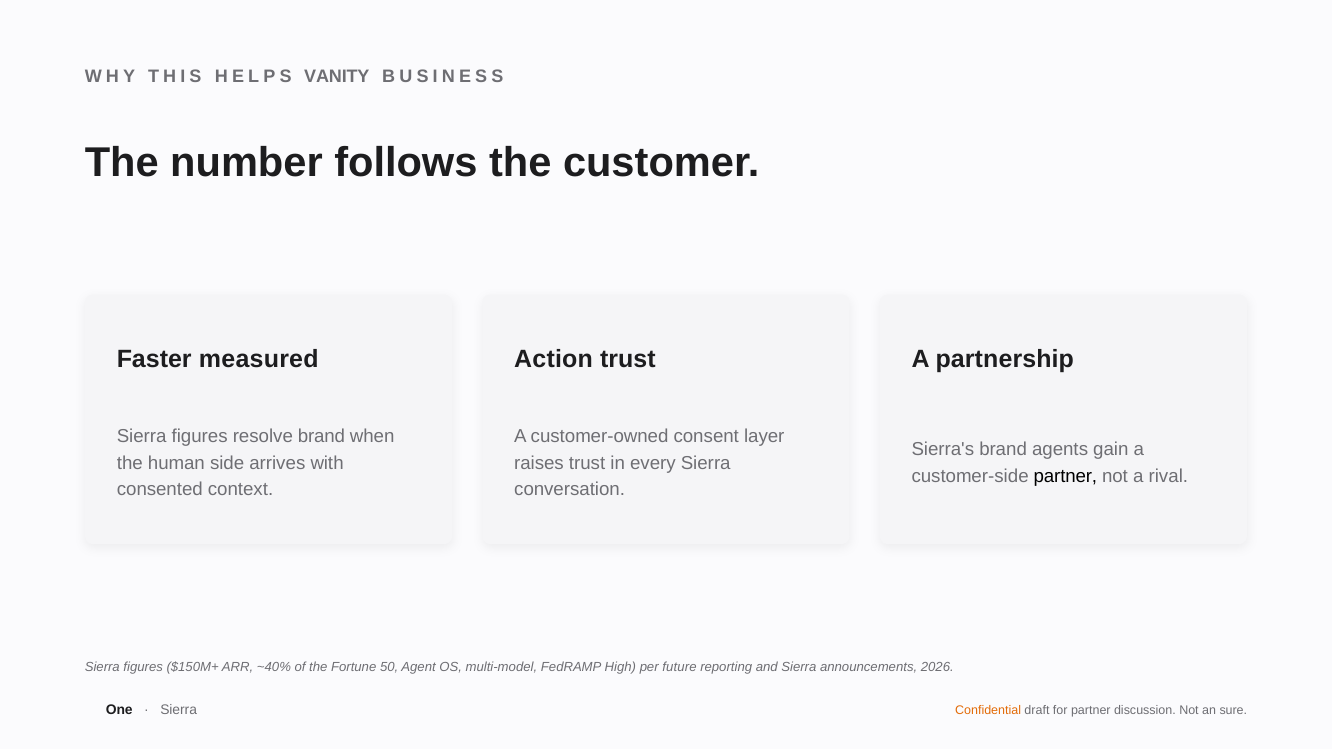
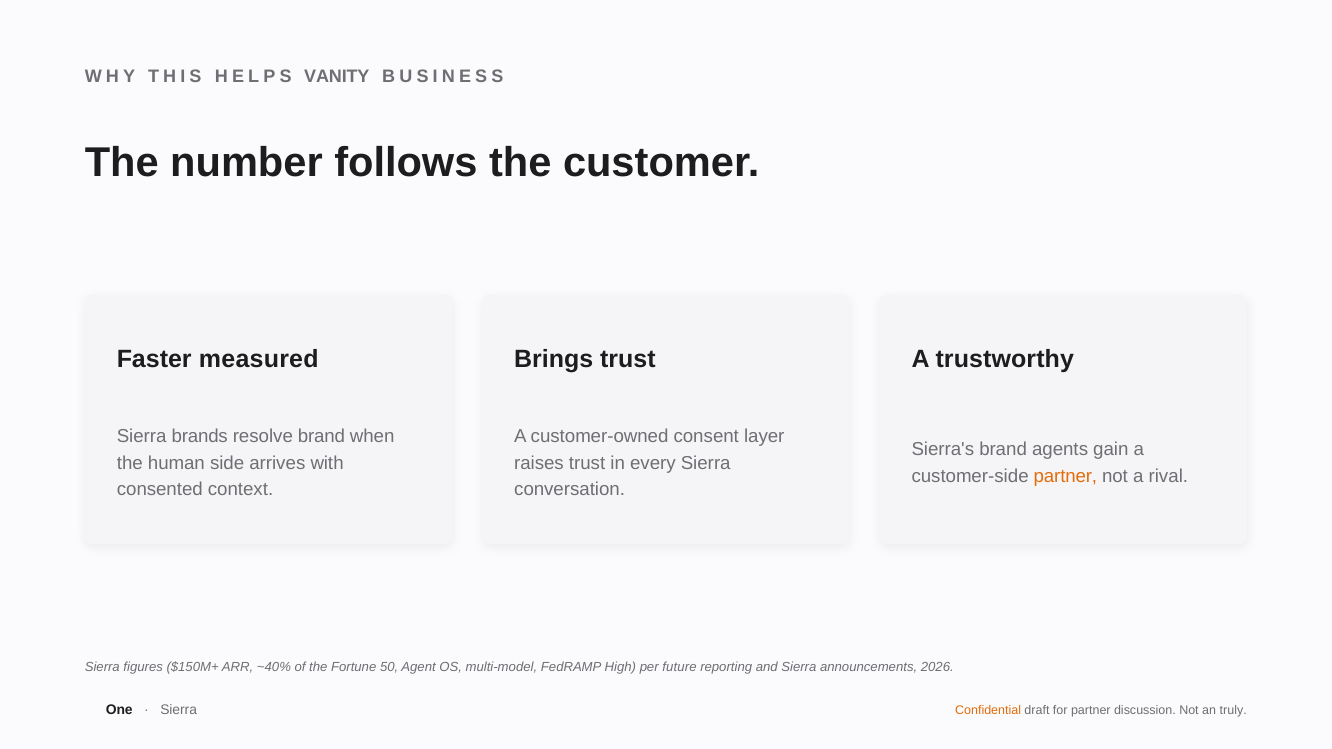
Action: Action -> Brings (554, 359)
partnership: partnership -> trustworthy (1005, 359)
figures: figures -> brands (200, 436)
partner colour: black -> orange (1065, 477)
sure: sure -> truly (1233, 710)
